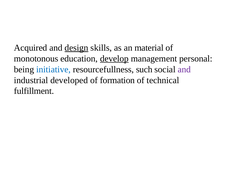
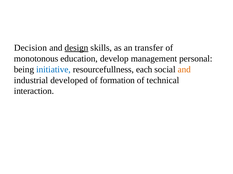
Acquired: Acquired -> Decision (30, 48)
material: material -> transfer (149, 48)
develop underline: present -> none (114, 59)
such: such -> each (144, 70)
and colour: purple -> orange (184, 70)
fulfillment: fulfillment -> interaction (34, 91)
